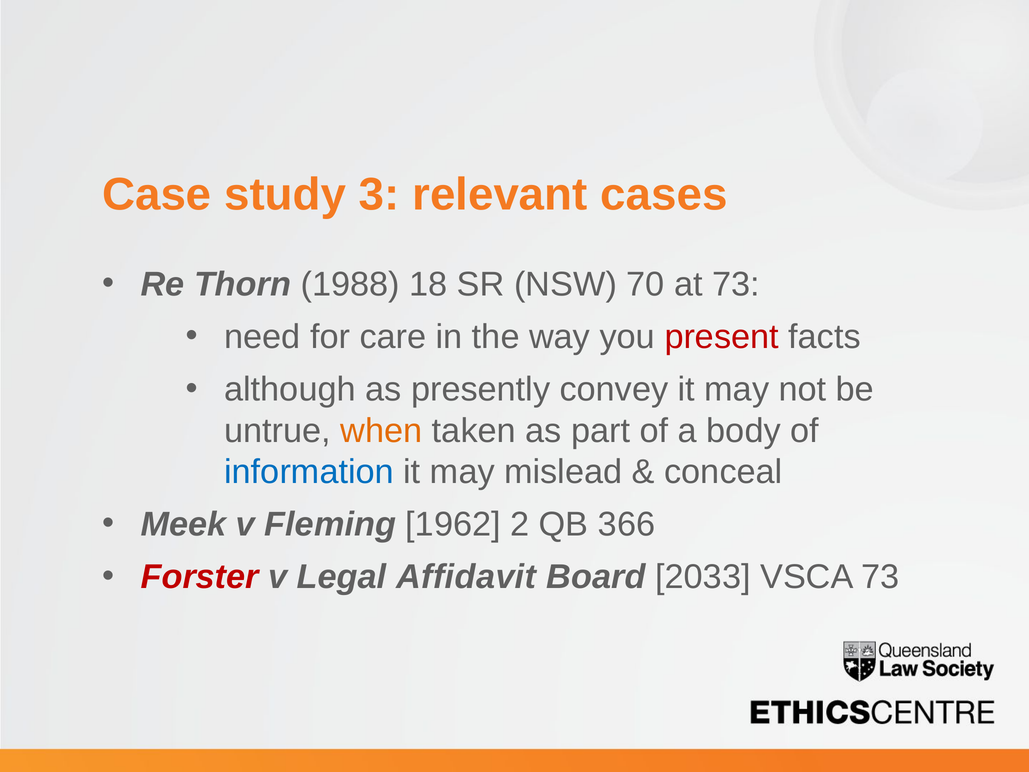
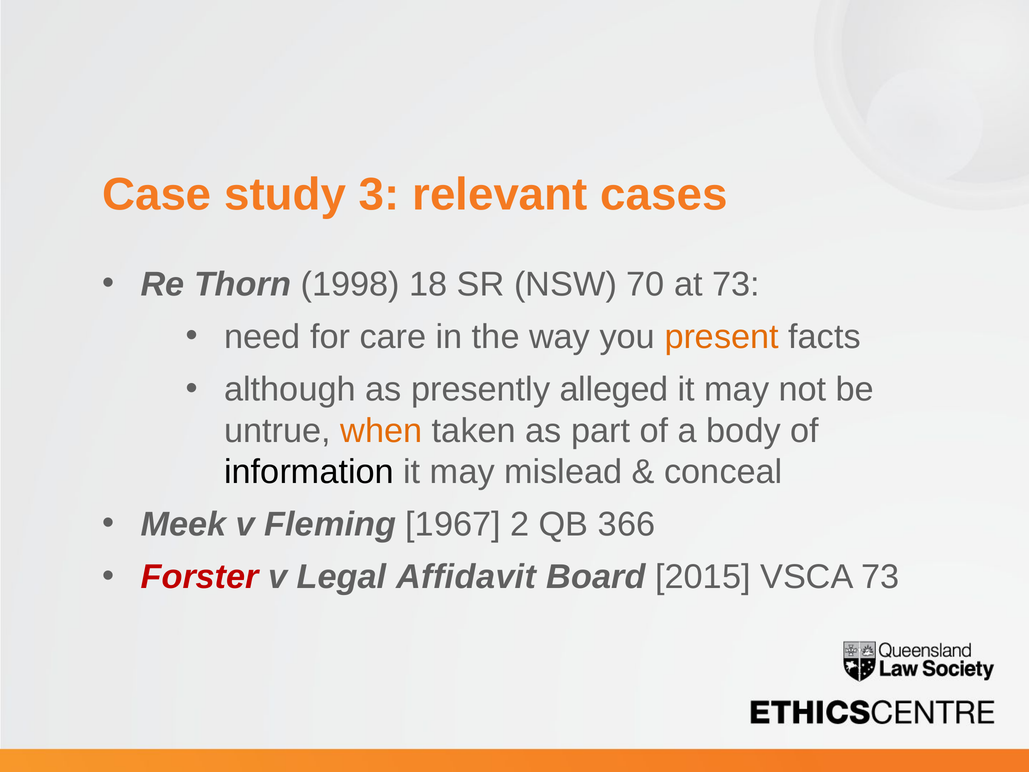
1988: 1988 -> 1998 (350, 284)
present colour: red -> orange (722, 337)
convey: convey -> alleged (614, 389)
information colour: blue -> black (309, 472)
1962: 1962 -> 1967 (453, 524)
2033: 2033 -> 2015 (703, 577)
